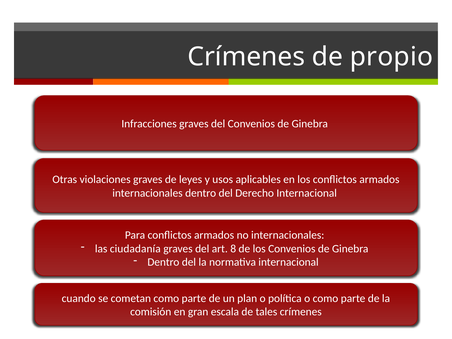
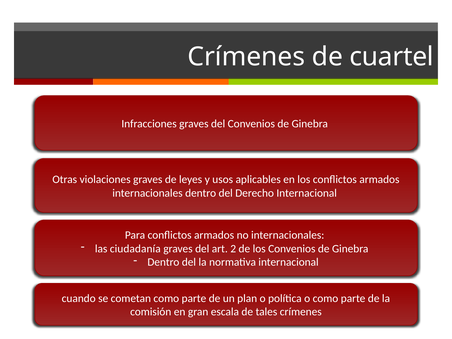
propio: propio -> cuartel (392, 57)
8: 8 -> 2 (233, 249)
